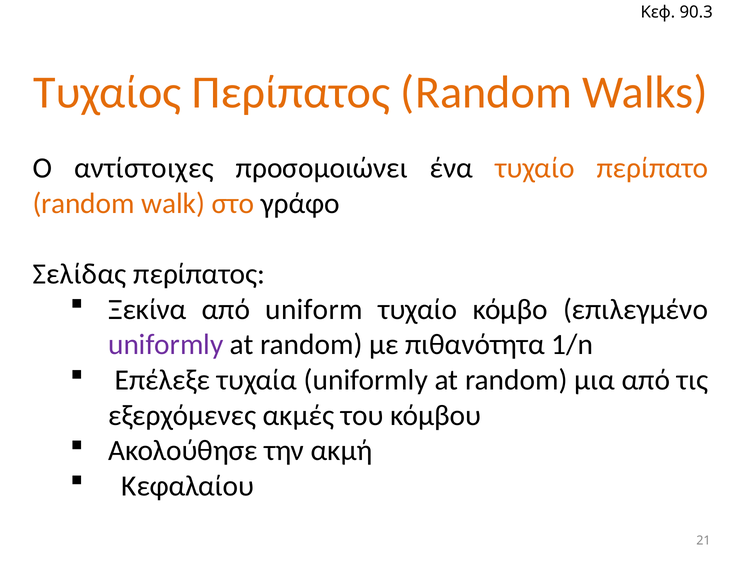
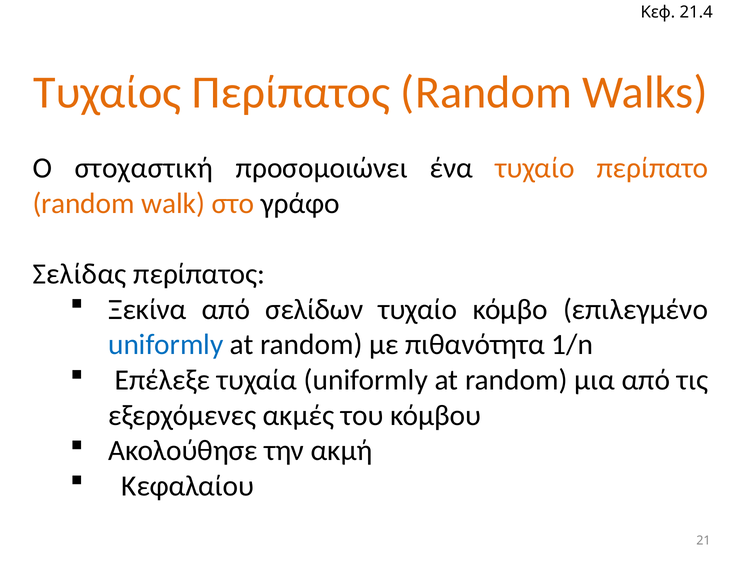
90.3: 90.3 -> 21.4 (696, 12)
αντίστοιχες: αντίστοιχες -> στοχαστική (144, 168)
uniform: uniform -> σελίδων (314, 309)
uniformly colour: purple -> blue (166, 345)
